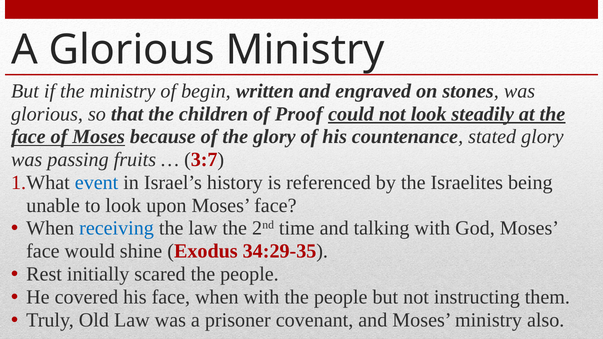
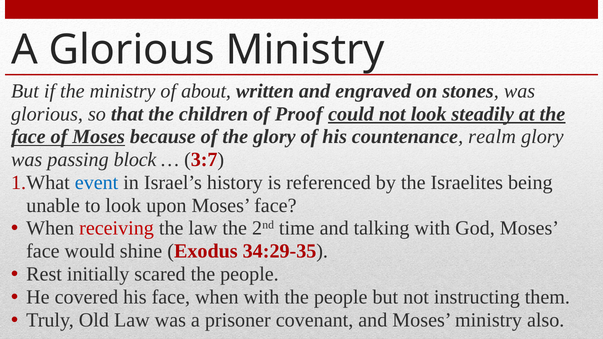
begin: begin -> about (206, 91)
stated: stated -> realm (492, 137)
fruits: fruits -> block (135, 160)
receiving colour: blue -> red (117, 228)
